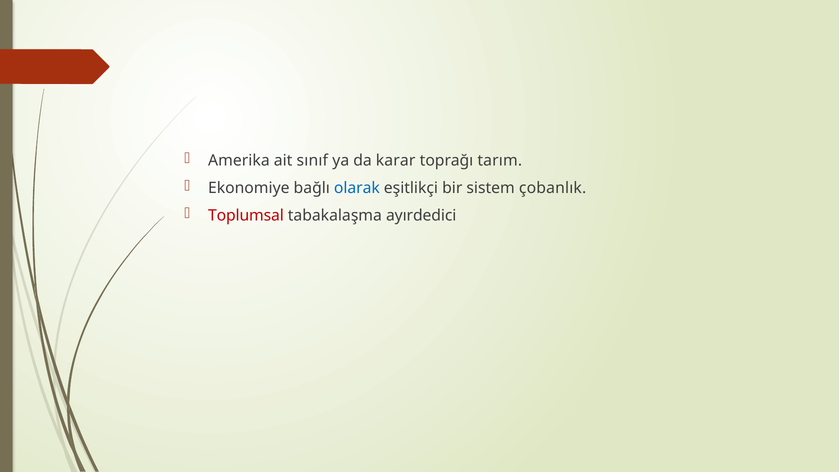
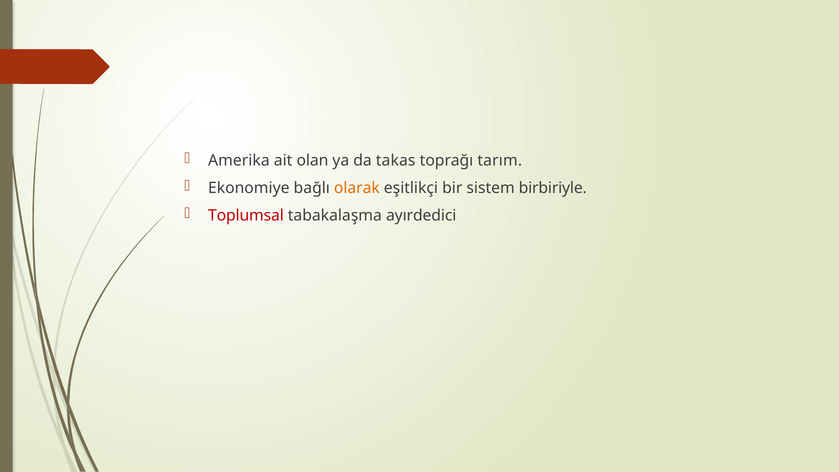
sınıf: sınıf -> olan (312, 161)
karar: karar -> takas (396, 161)
olarak colour: blue -> orange (357, 188)
çobanlık: çobanlık -> birbiriyle (553, 188)
